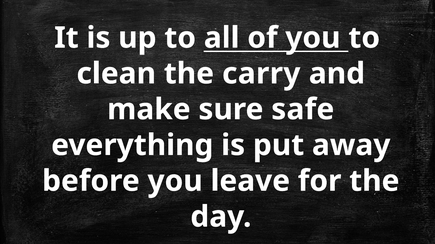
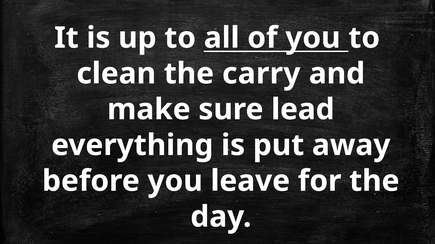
safe: safe -> lead (303, 110)
